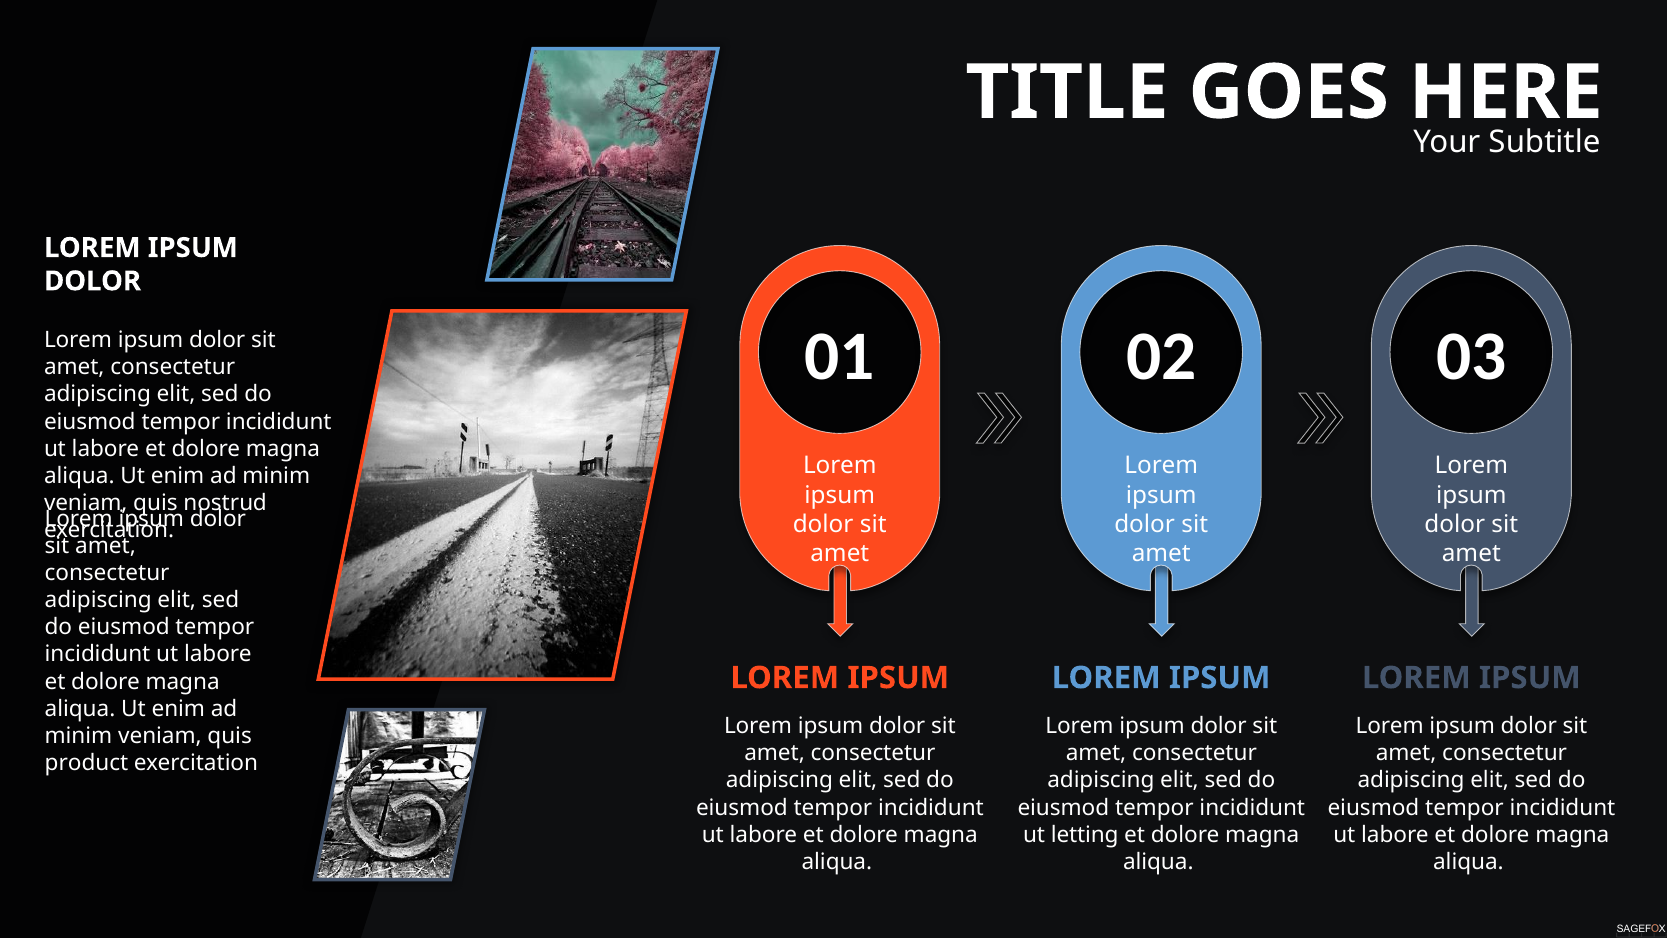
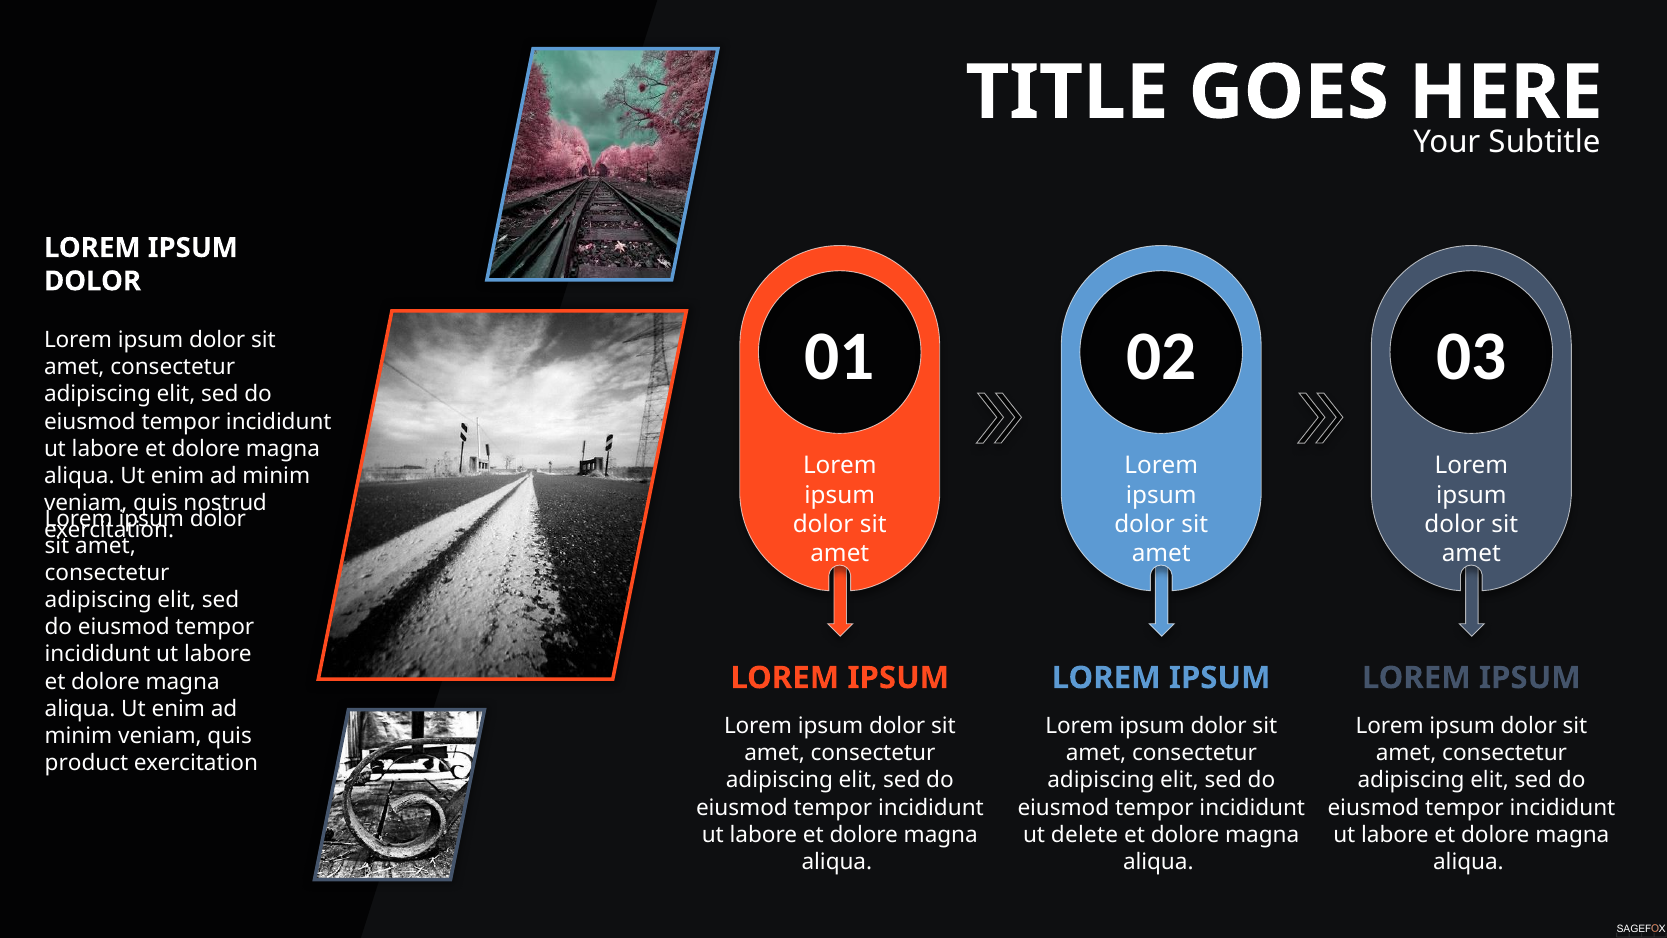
letting: letting -> delete (1085, 834)
